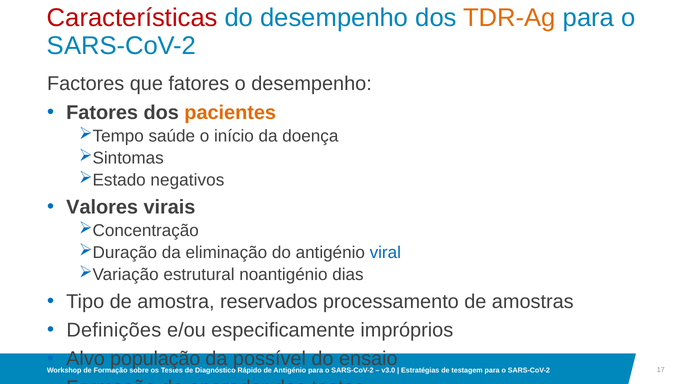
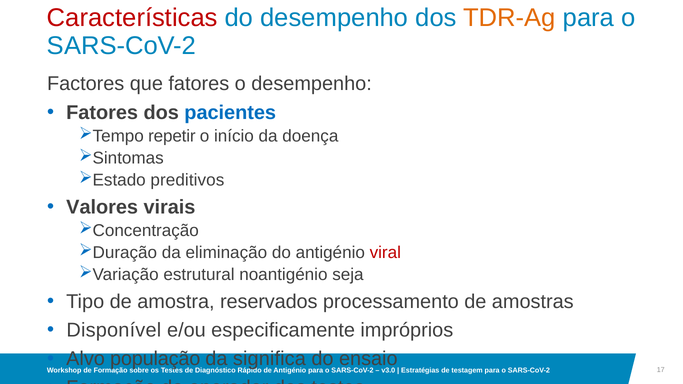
pacientes colour: orange -> blue (230, 113)
saúde: saúde -> repetir (172, 136)
negativos: negativos -> preditivos (187, 180)
viral colour: blue -> red (385, 253)
dias: dias -> seja (348, 275)
Definições: Definições -> Disponível (114, 330)
possível: possível -> significa (269, 359)
